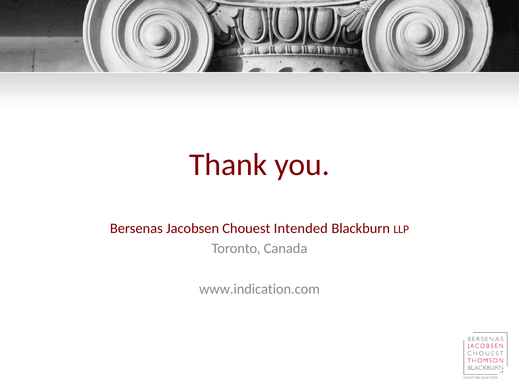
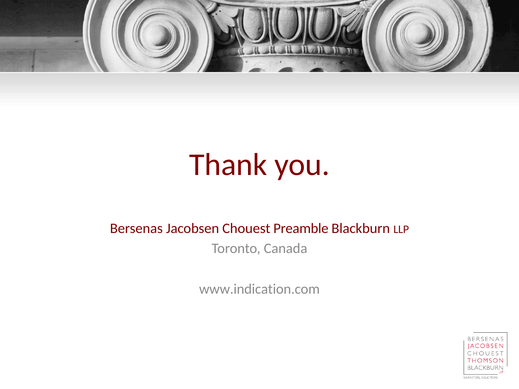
Intended: Intended -> Preamble (301, 229)
